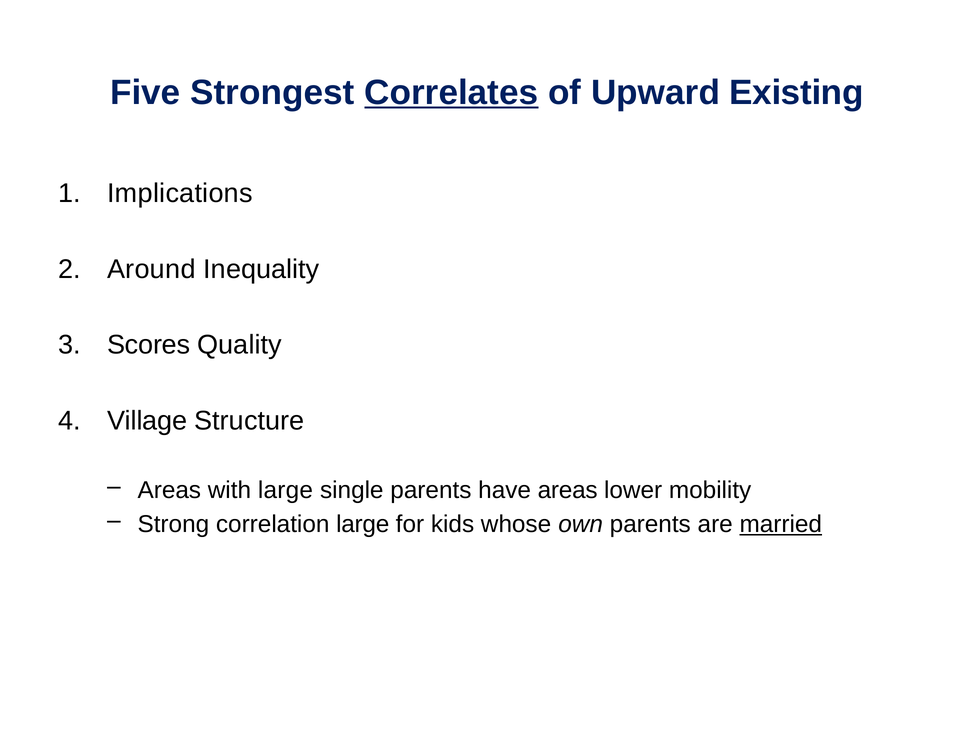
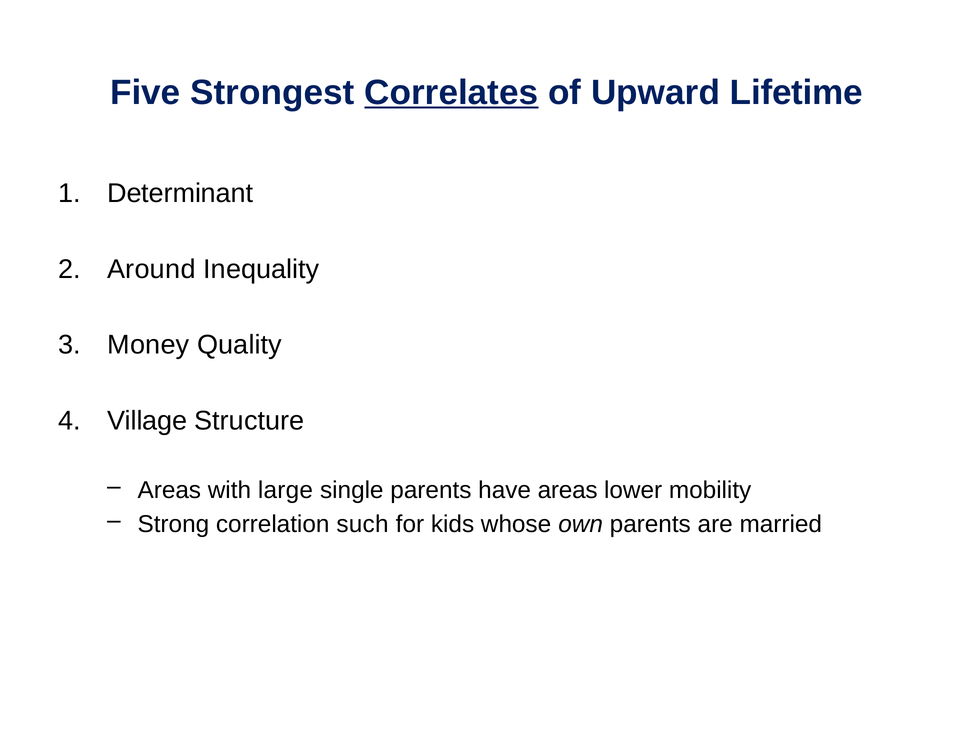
Existing: Existing -> Lifetime (796, 93)
Implications: Implications -> Determinant (180, 193)
Scores: Scores -> Money (148, 345)
correlation large: large -> such (362, 525)
married underline: present -> none (781, 525)
